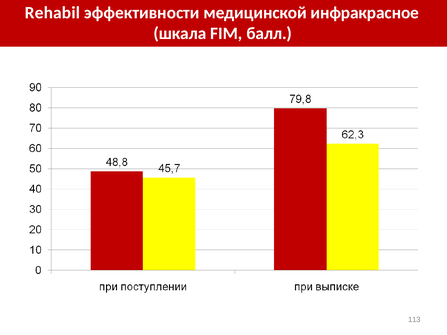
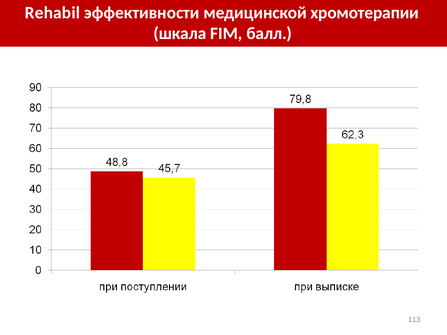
инфракрасное: инфракрасное -> хромотерапии (365, 13)
